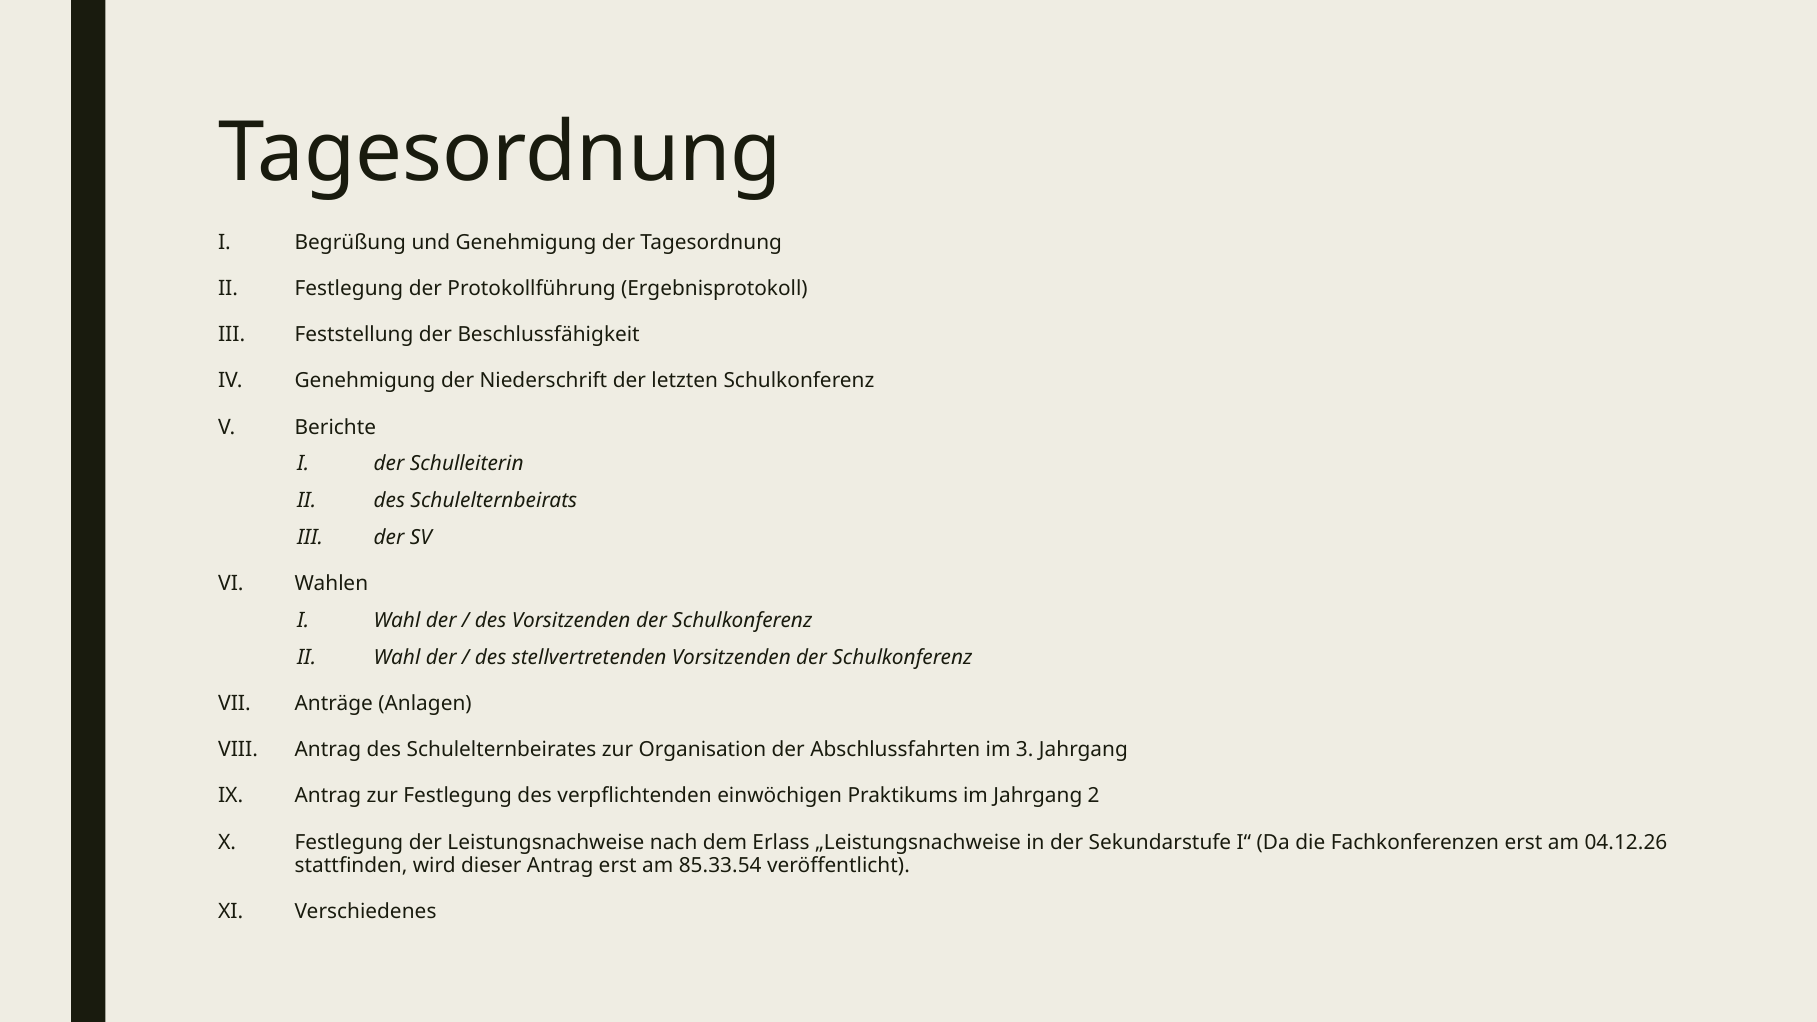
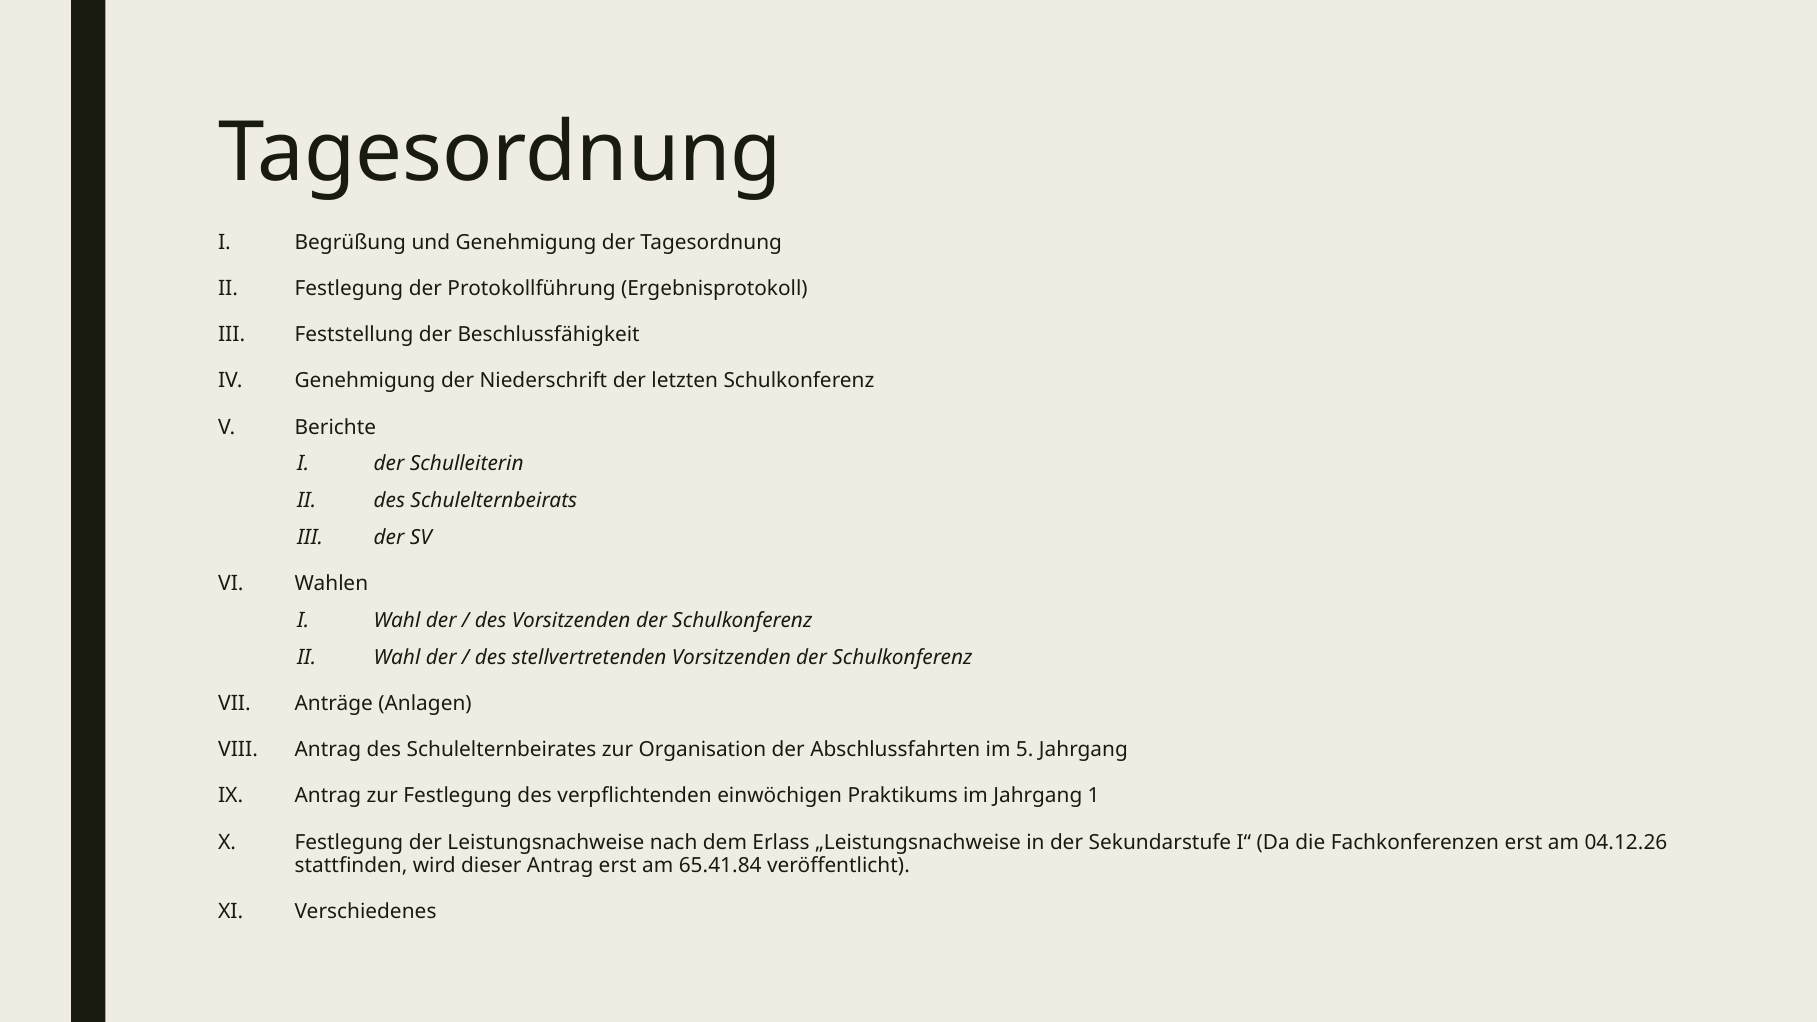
3: 3 -> 5 (1025, 750)
2: 2 -> 1 (1094, 796)
85.33.54: 85.33.54 -> 65.41.84 (720, 866)
